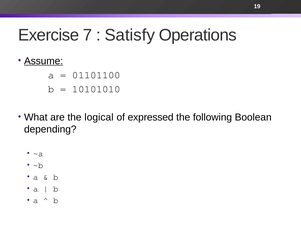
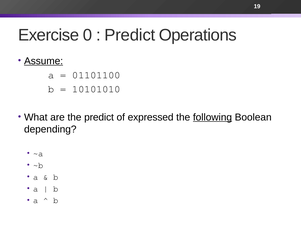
7: 7 -> 0 (88, 35)
Satisfy: Satisfy -> Predict (130, 35)
the logical: logical -> predict (99, 117)
following underline: none -> present (212, 117)
